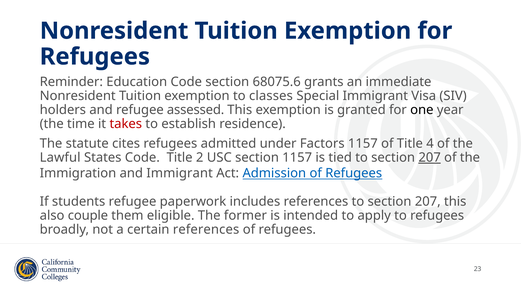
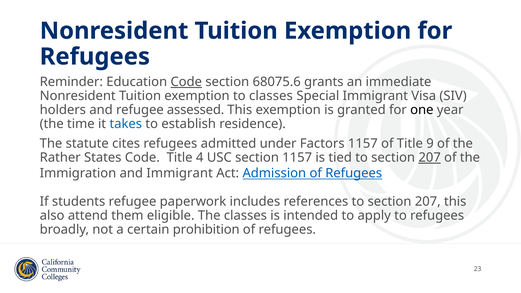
Code underline: none -> present (186, 82)
takes colour: red -> blue (126, 124)
4: 4 -> 9 (430, 144)
Lawful: Lawful -> Rather (60, 158)
2: 2 -> 4 (200, 158)
couple: couple -> attend (88, 216)
The former: former -> classes (245, 216)
certain references: references -> prohibition (206, 230)
